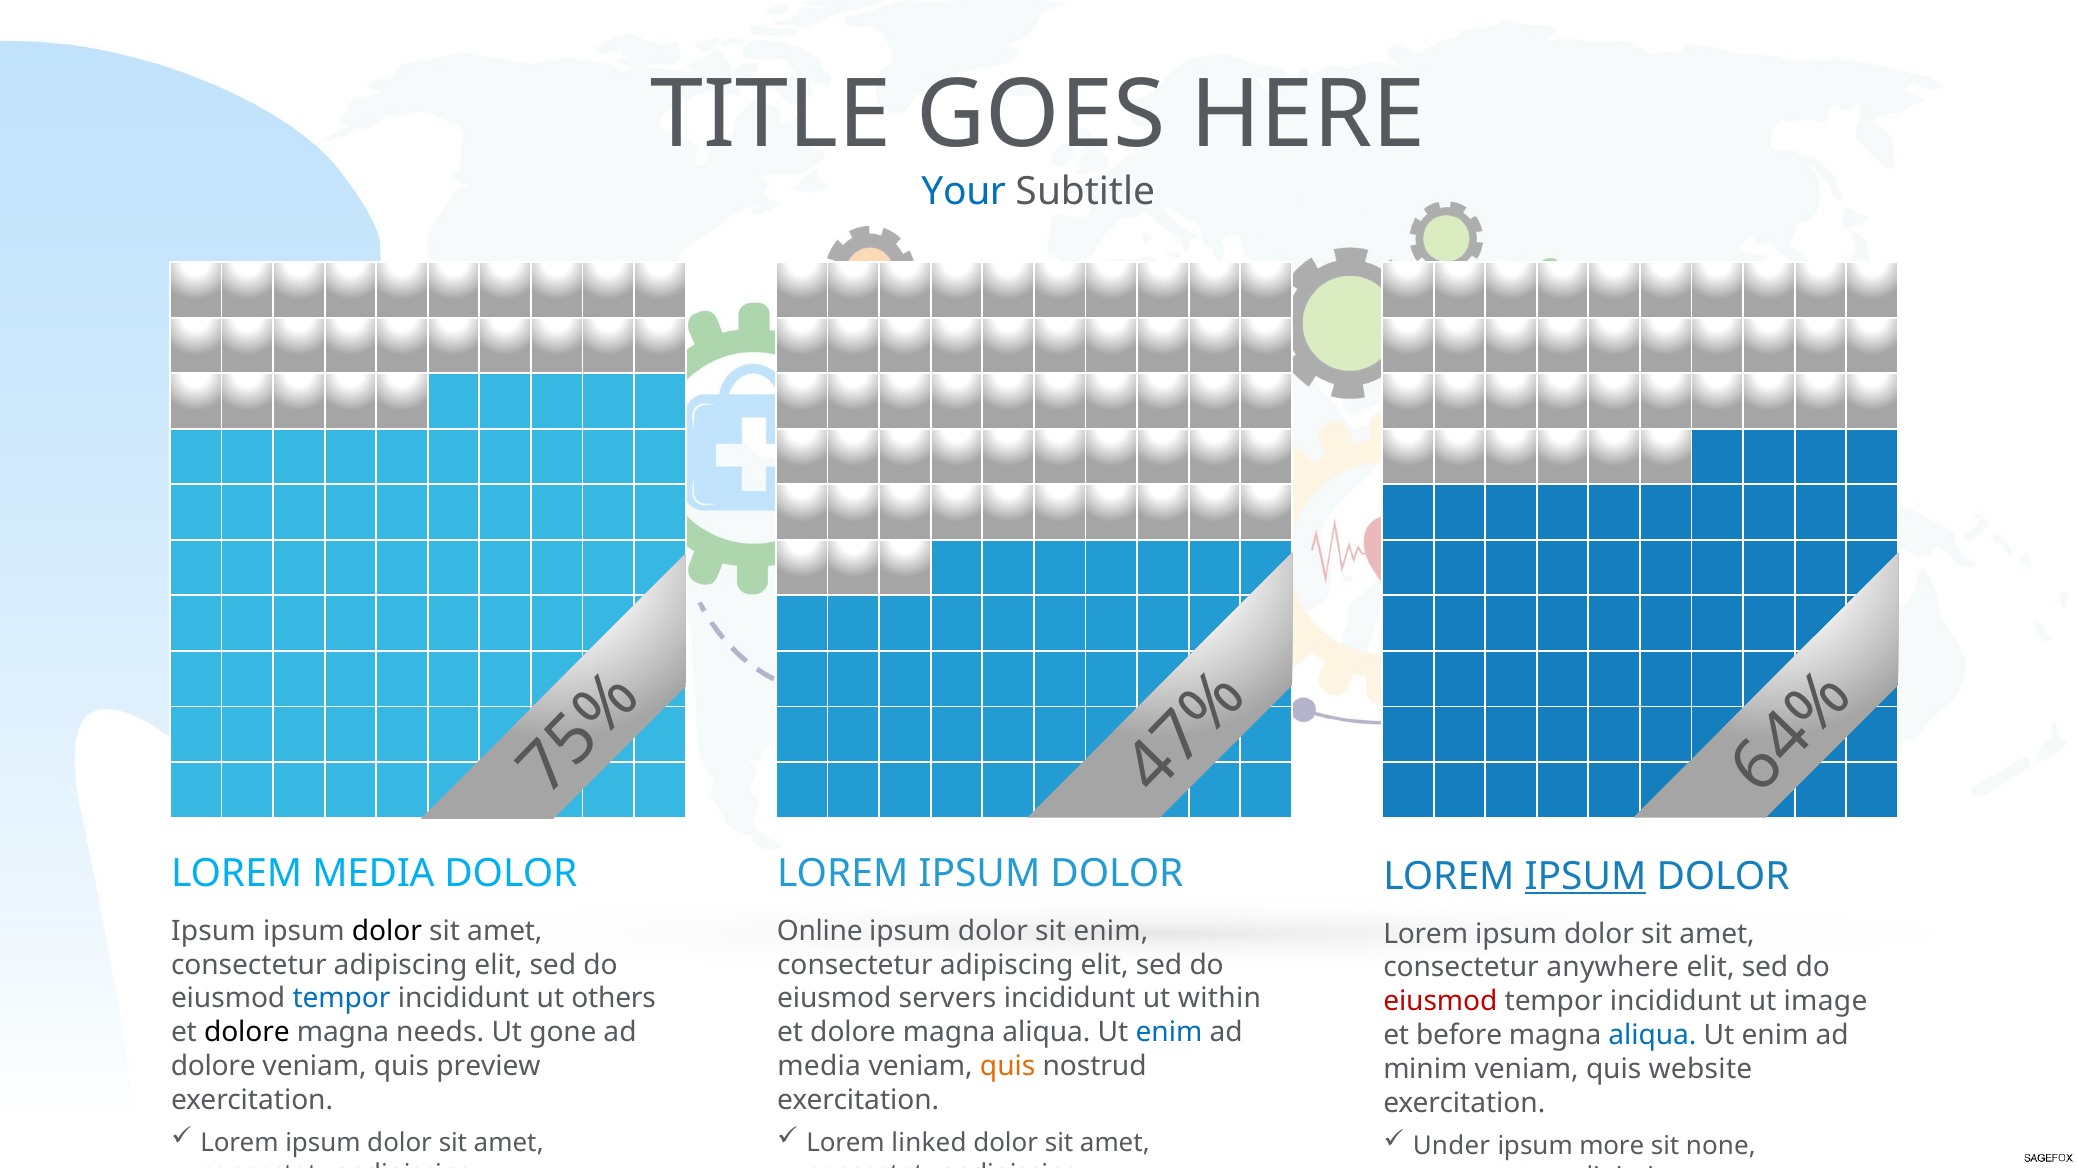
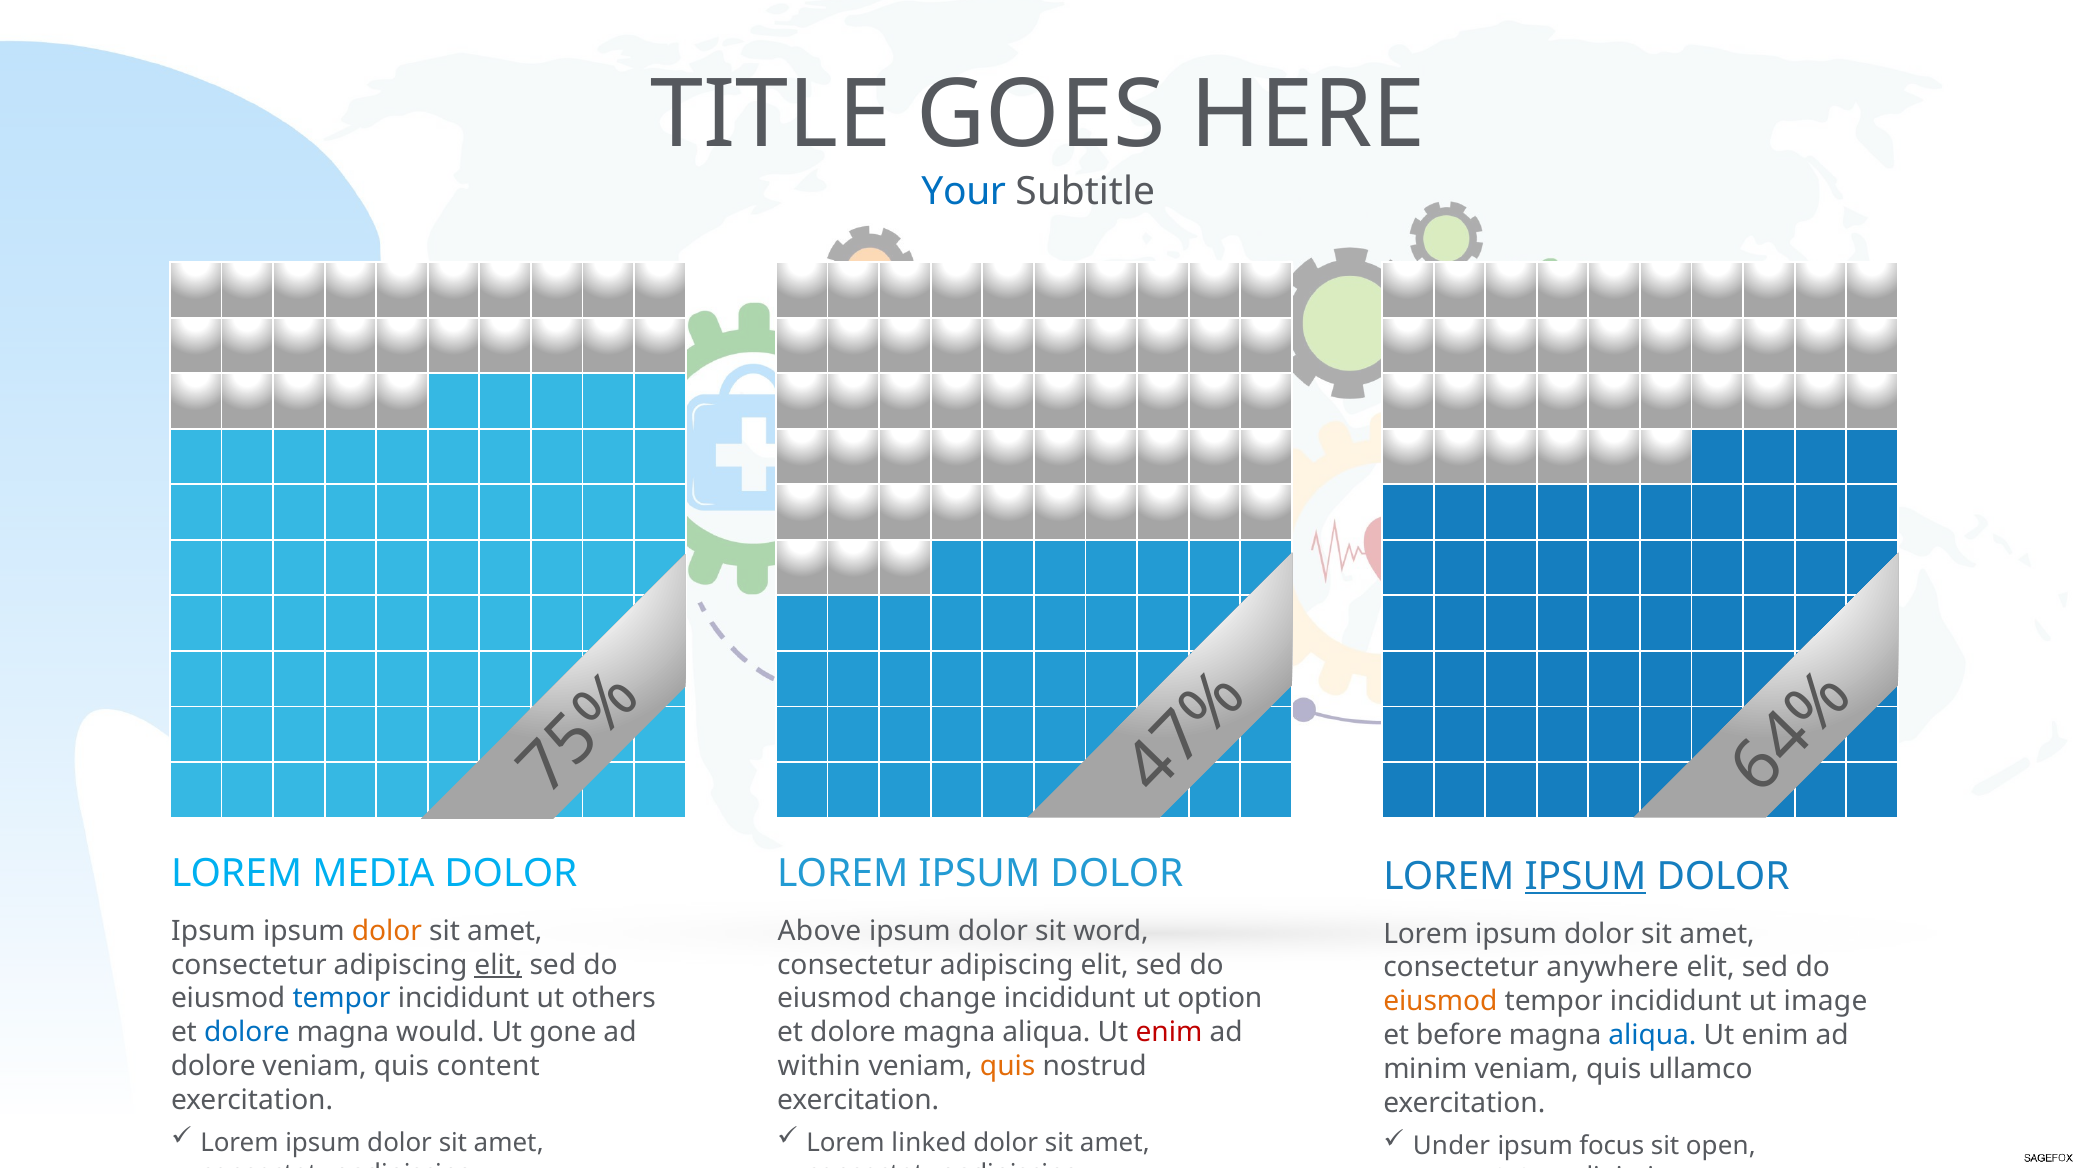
dolor colour: black -> orange (387, 931)
Online: Online -> Above (819, 931)
sit enim: enim -> word (1111, 931)
elit underline: none -> present (498, 965)
servers: servers -> change (948, 999)
within: within -> option (1220, 999)
eiusmod colour: red -> orange (1440, 1002)
dolore colour: black -> blue (247, 1033)
needs: needs -> would (440, 1033)
enim colour: blue -> red (1169, 1033)
preview: preview -> content (488, 1066)
media: media -> within (819, 1066)
website: website -> ullamco (1701, 1069)
more: more -> focus (1612, 1146)
none: none -> open (1721, 1146)
